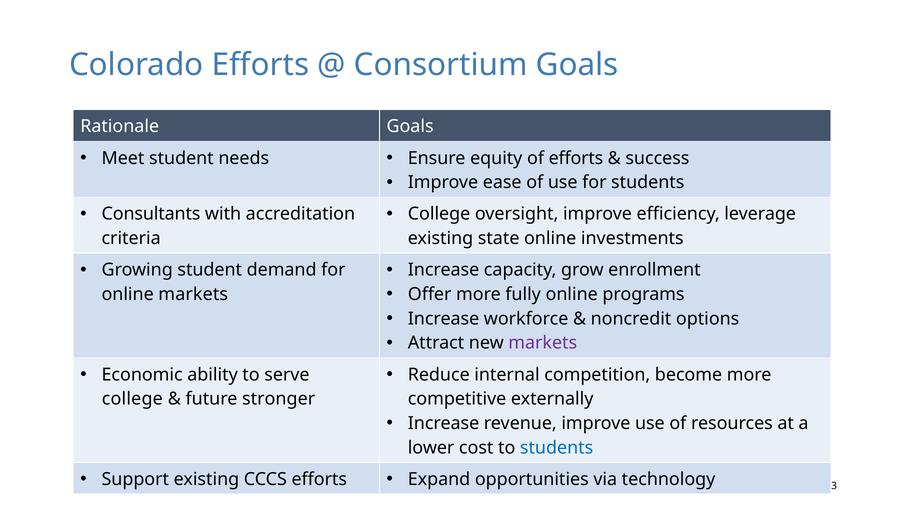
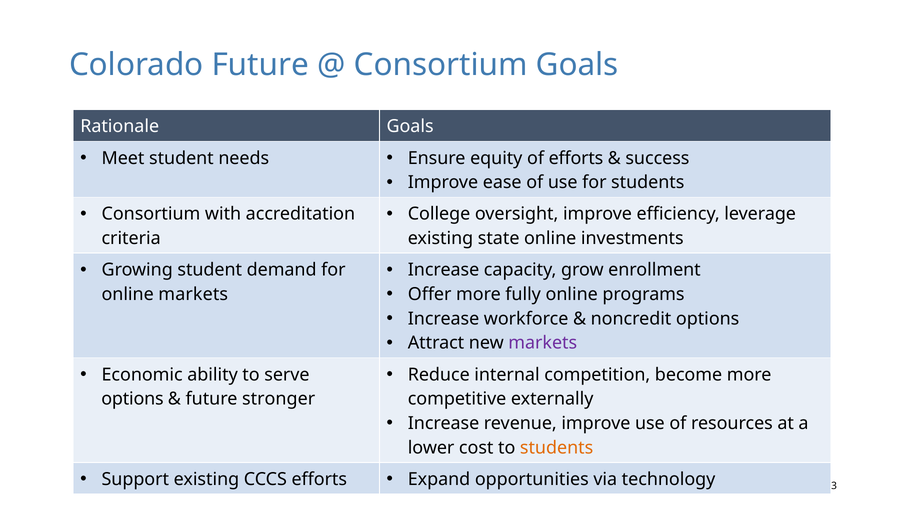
Colorado Efforts: Efforts -> Future (260, 65)
Consultants: Consultants -> Consortium (151, 214)
college: college -> options (132, 399)
students colour: blue -> orange (557, 447)
